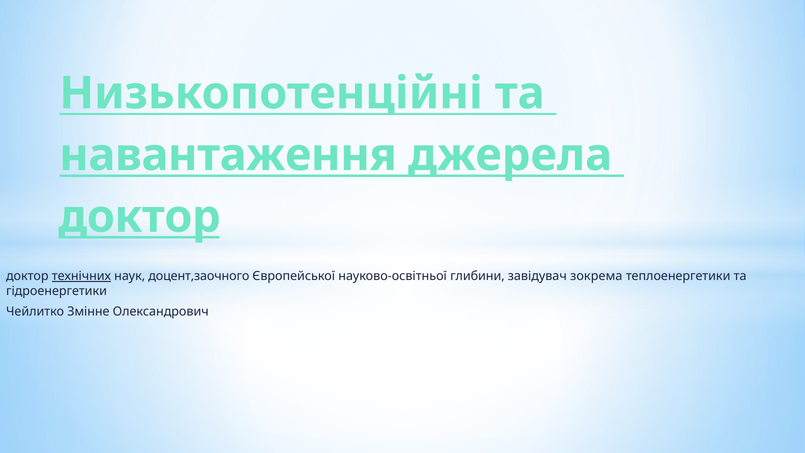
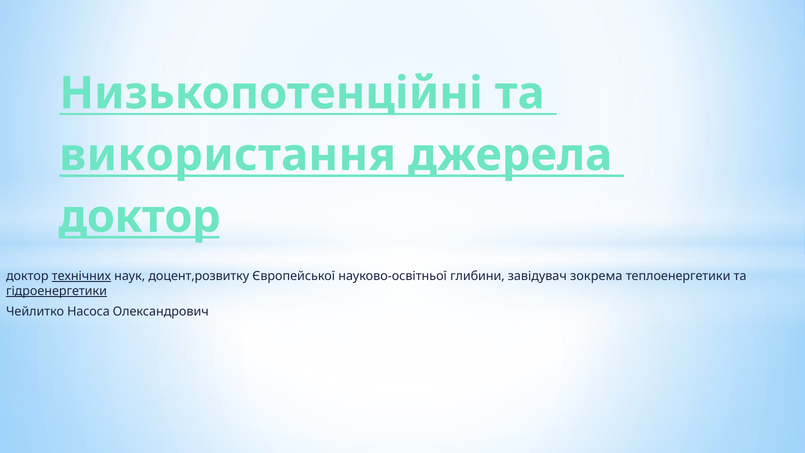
навантаження: навантаження -> використання (228, 155)
доцент,заочного: доцент,заочного -> доцент,розвитку (199, 276)
гідроенергетики underline: none -> present (57, 291)
Змінне: Змінне -> Насоса (88, 311)
